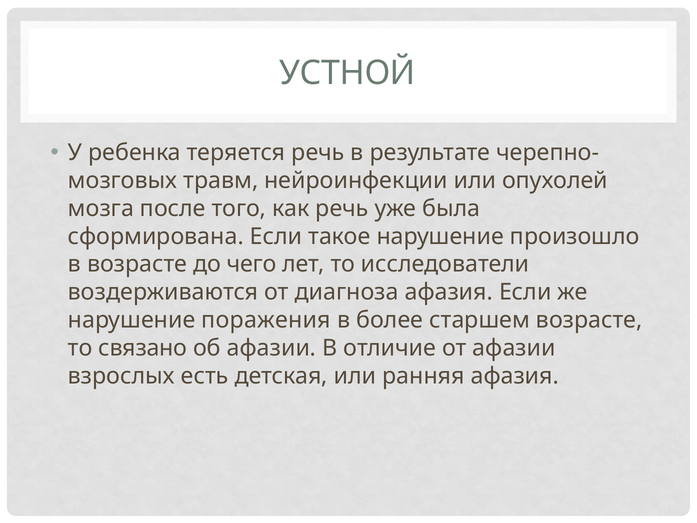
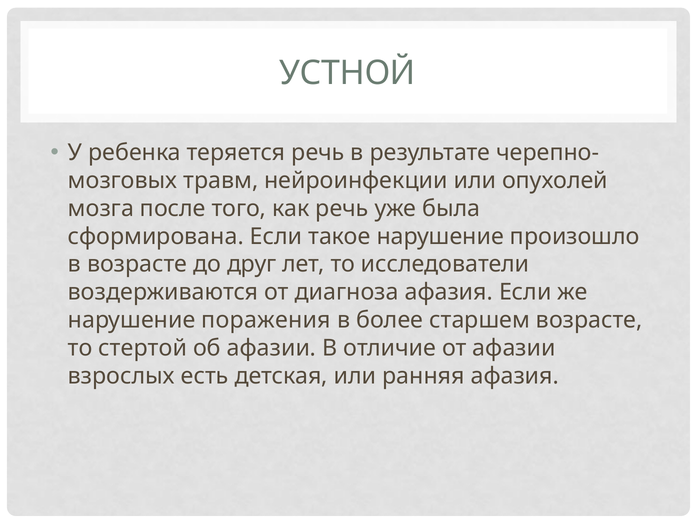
чего: чего -> друг (252, 264)
связано: связано -> стертой (143, 348)
